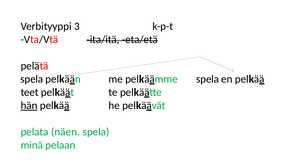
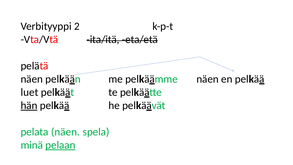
3: 3 -> 2 (77, 26)
spela: spela -> näen (32, 79)
pelkäämme spela: spela -> näen (208, 79)
teet: teet -> luet (29, 92)
pelaan underline: none -> present (60, 145)
